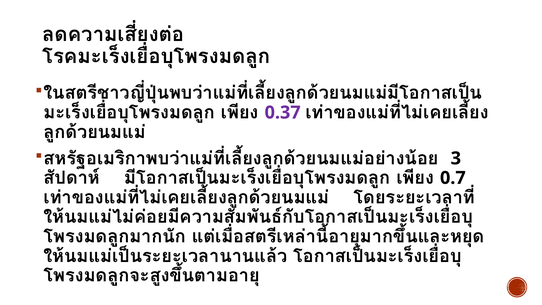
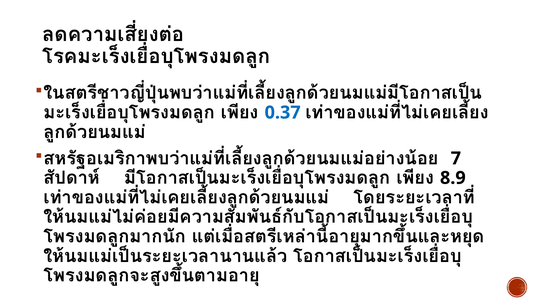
0.37 colour: purple -> blue (283, 113)
3: 3 -> 7 (456, 158)
0.7: 0.7 -> 8.9 (453, 178)
